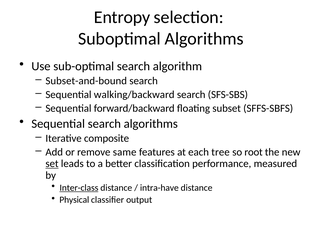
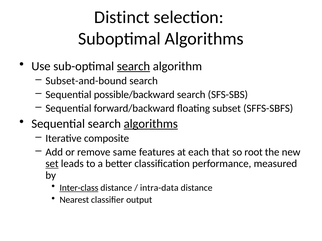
Entropy: Entropy -> Distinct (122, 17)
search underline: none -> present (133, 66)
walking/backward: walking/backward -> possible/backward (134, 95)
algorithms underline: none -> present (151, 124)
tree: tree -> that (221, 152)
intra-have: intra-have -> intra-data (159, 188)
Physical: Physical -> Nearest (74, 200)
